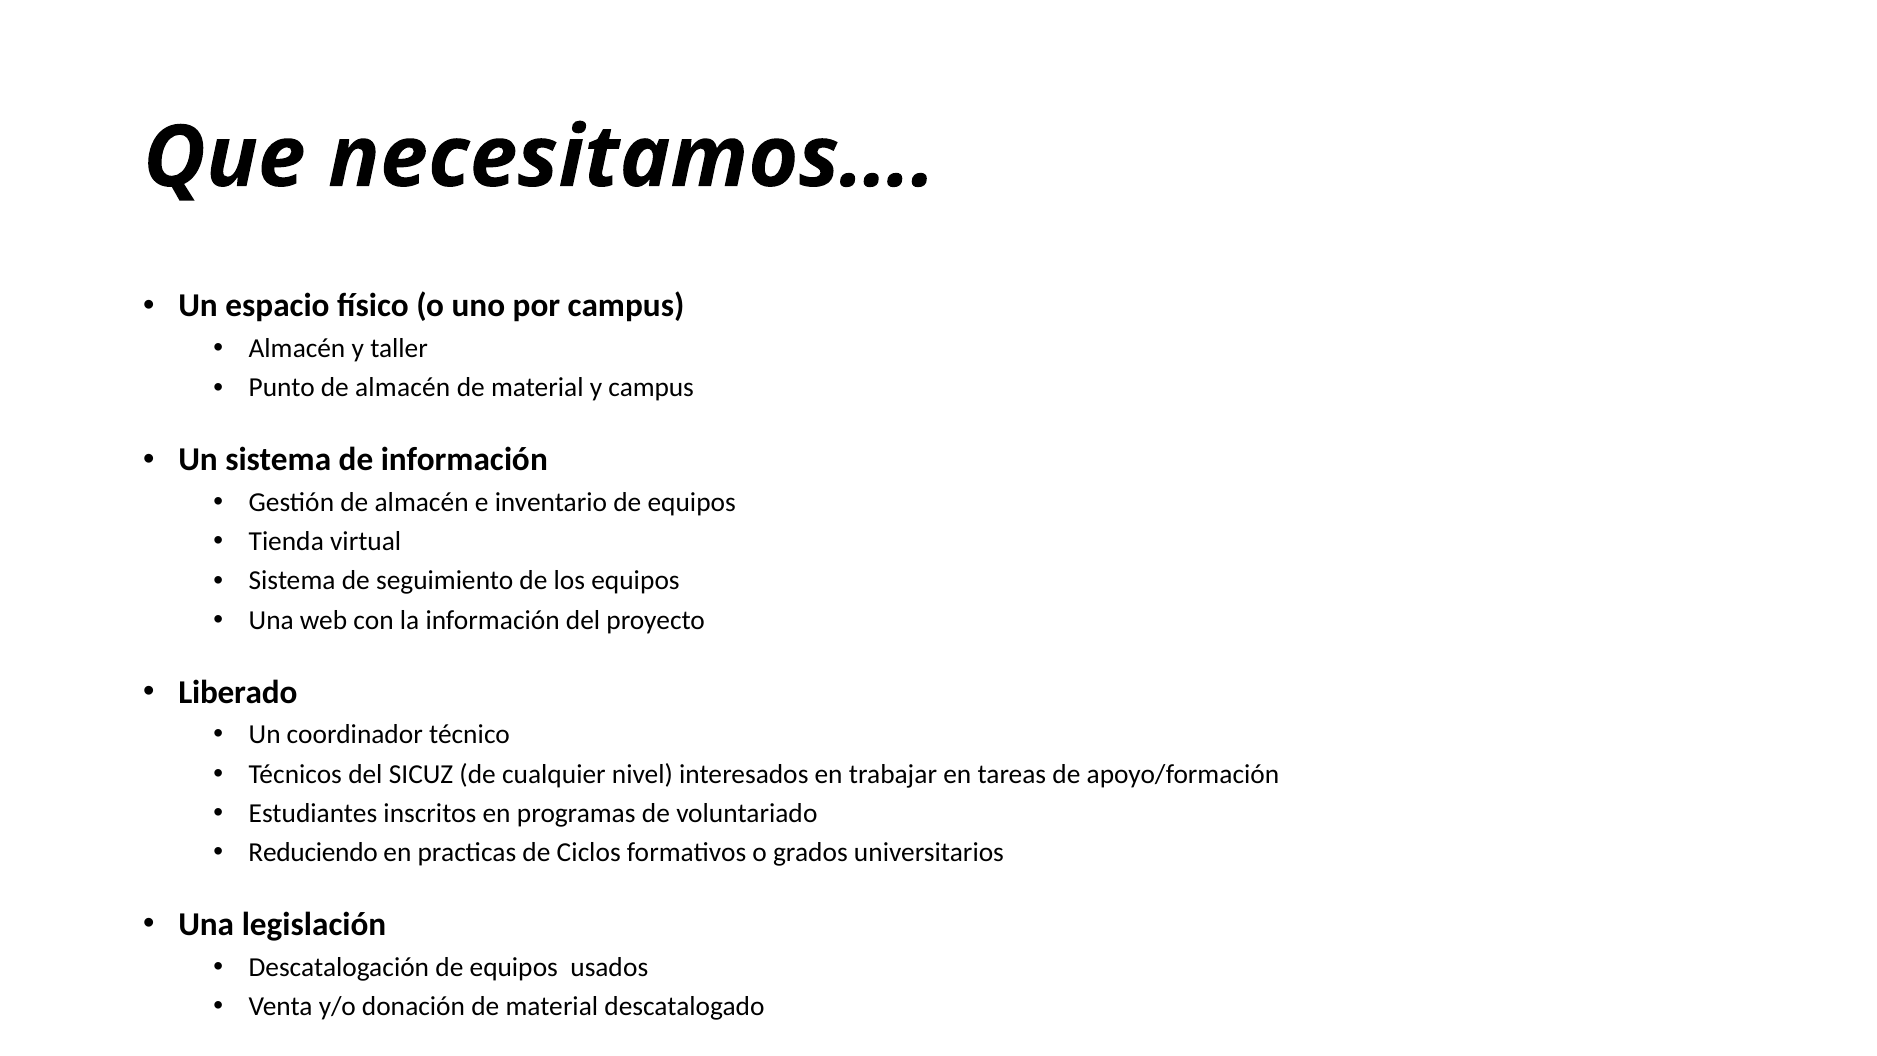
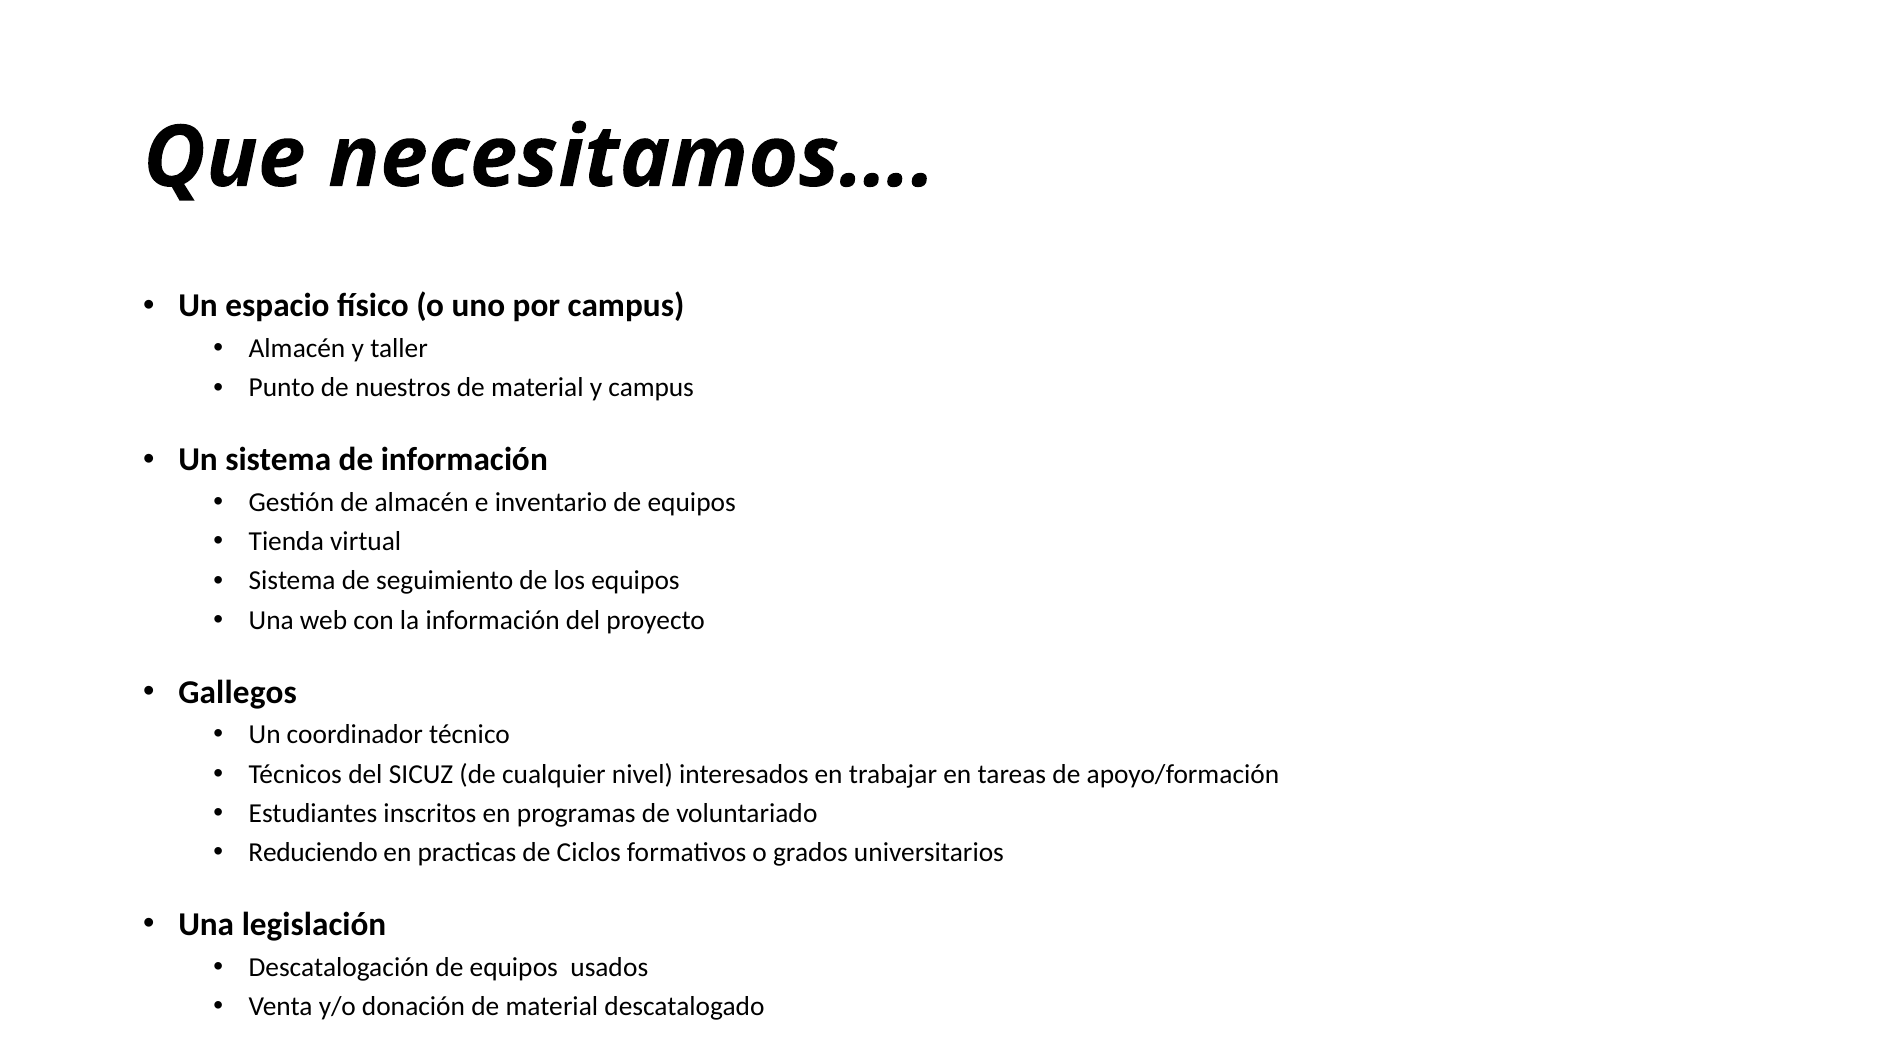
Punto de almacén: almacén -> nuestros (403, 388)
Liberado: Liberado -> Gallegos (238, 692)
